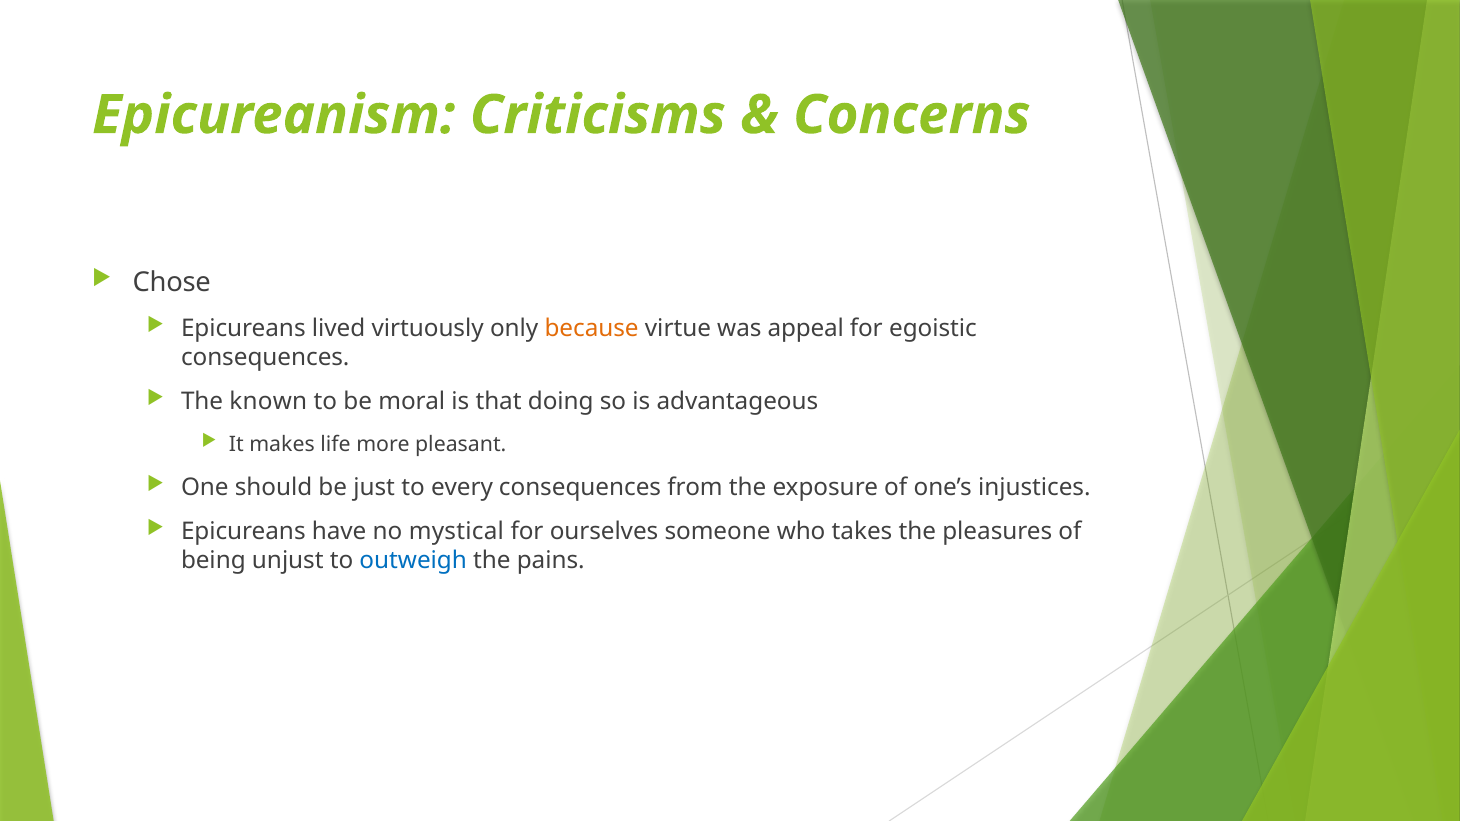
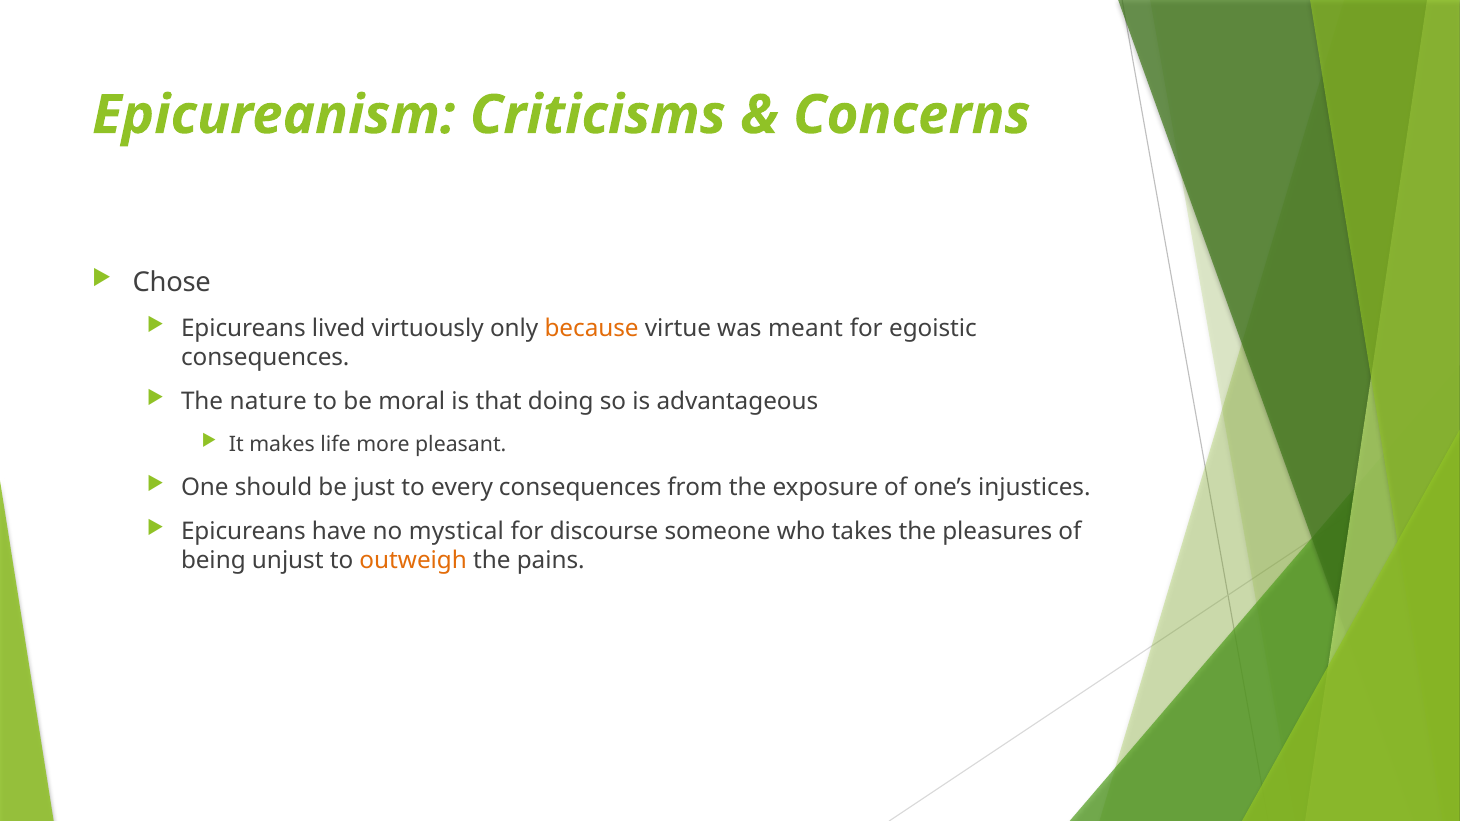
appeal: appeal -> meant (806, 329)
known: known -> nature (268, 402)
ourselves: ourselves -> discourse (604, 532)
outweigh colour: blue -> orange (413, 561)
